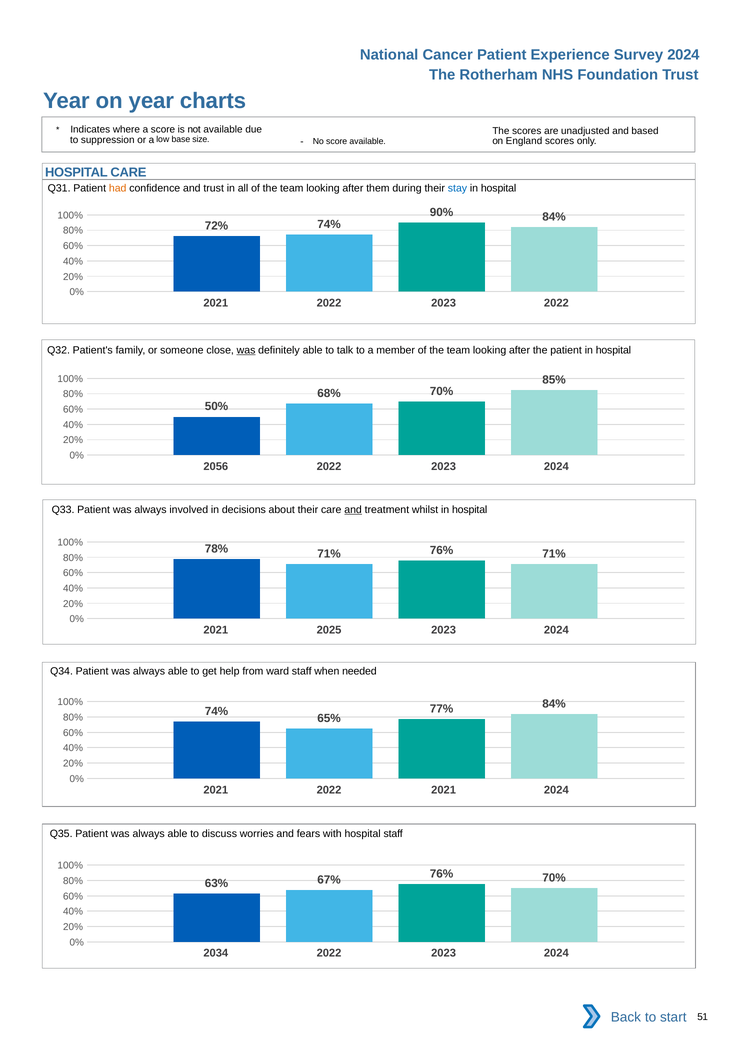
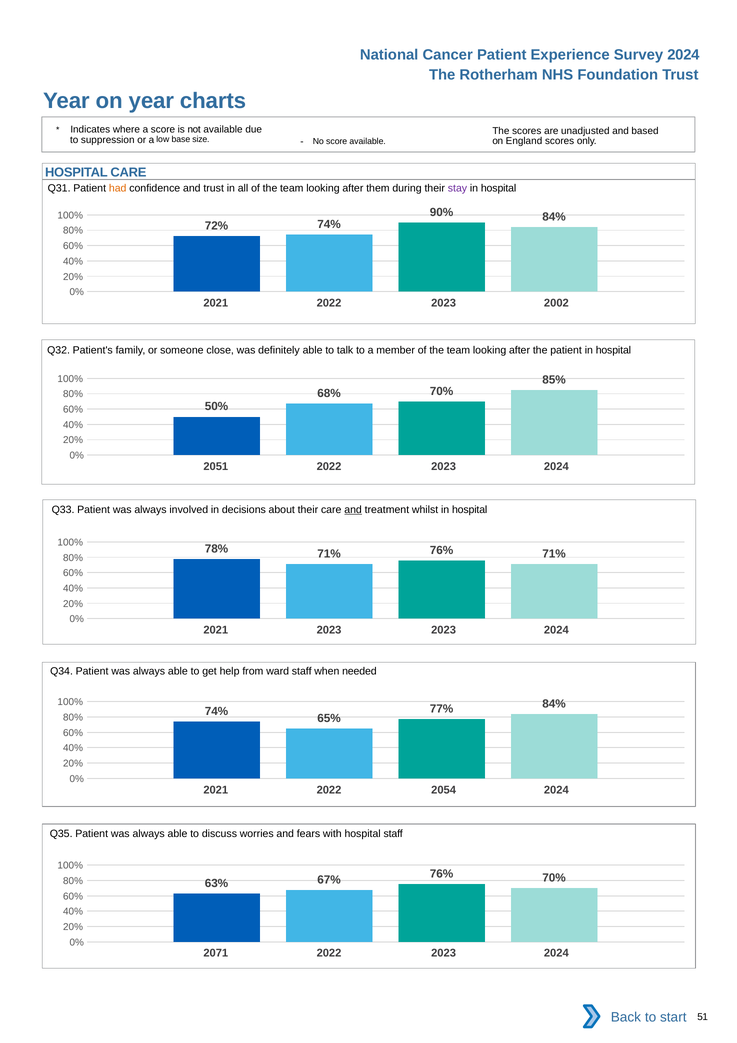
stay colour: blue -> purple (457, 188)
2023 2022: 2022 -> 2002 (556, 303)
was underline: present -> none (246, 350)
2056: 2056 -> 2051 (216, 467)
2021 2025: 2025 -> 2023 (329, 630)
2022 2021: 2021 -> 2054 (444, 790)
2034: 2034 -> 2071 (216, 953)
